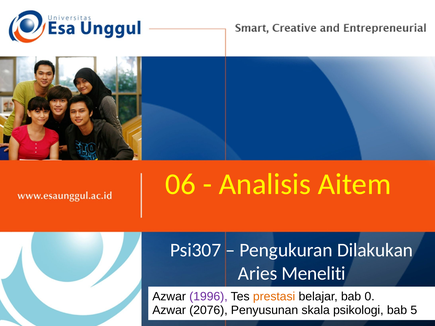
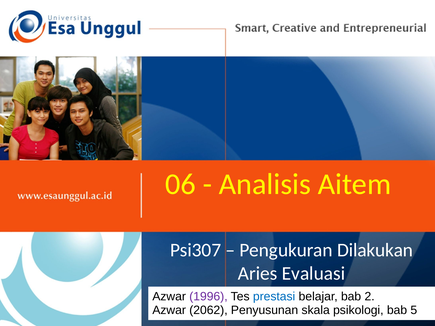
Meneliti: Meneliti -> Evaluasi (314, 274)
prestasi colour: orange -> blue (274, 297)
0: 0 -> 2 (370, 297)
2076: 2076 -> 2062 (208, 311)
